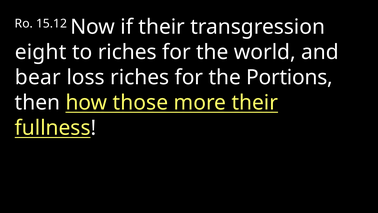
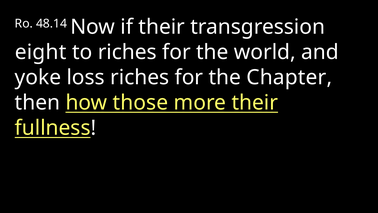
15.12: 15.12 -> 48.14 (52, 24)
bear: bear -> yoke (38, 77)
Portions: Portions -> Chapter (289, 77)
